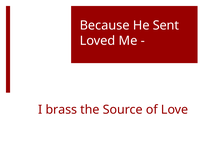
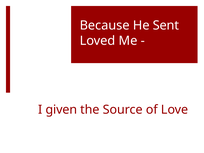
brass: brass -> given (61, 110)
